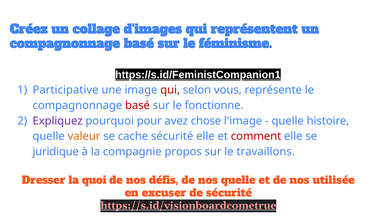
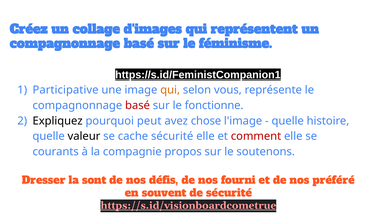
qui colour: red -> orange (170, 90)
Expliquez colour: purple -> black (58, 121)
pour: pour -> peut (149, 121)
valeur colour: orange -> black (84, 136)
juridique: juridique -> courants (56, 152)
travaillons: travaillons -> soutenons (266, 152)
quoi: quoi -> sont (94, 180)
nos quelle: quelle -> fourni (238, 180)
utilisée: utilisée -> préféré (334, 180)
excuser: excuser -> souvent (164, 193)
